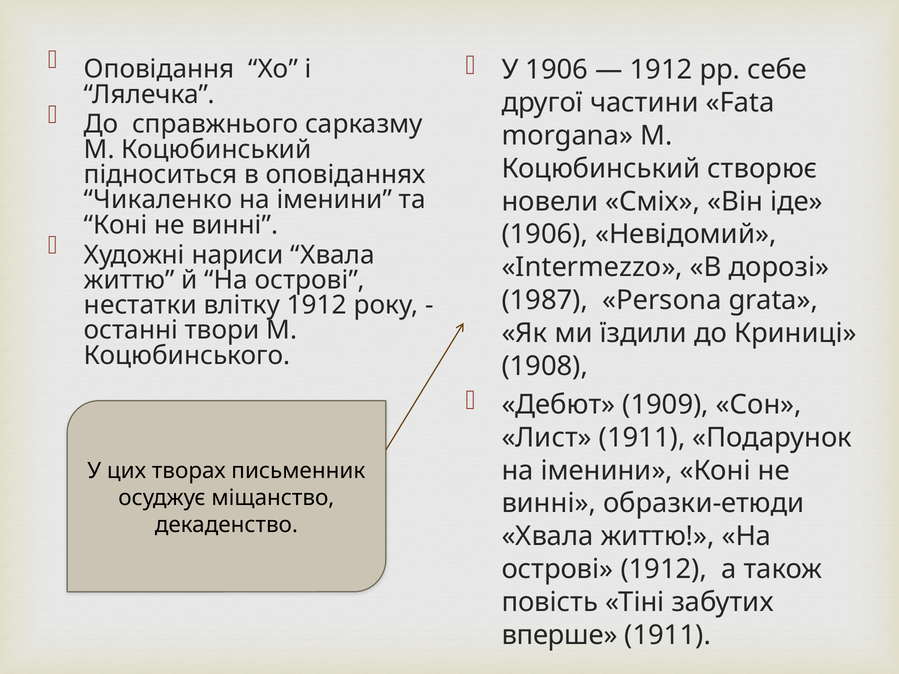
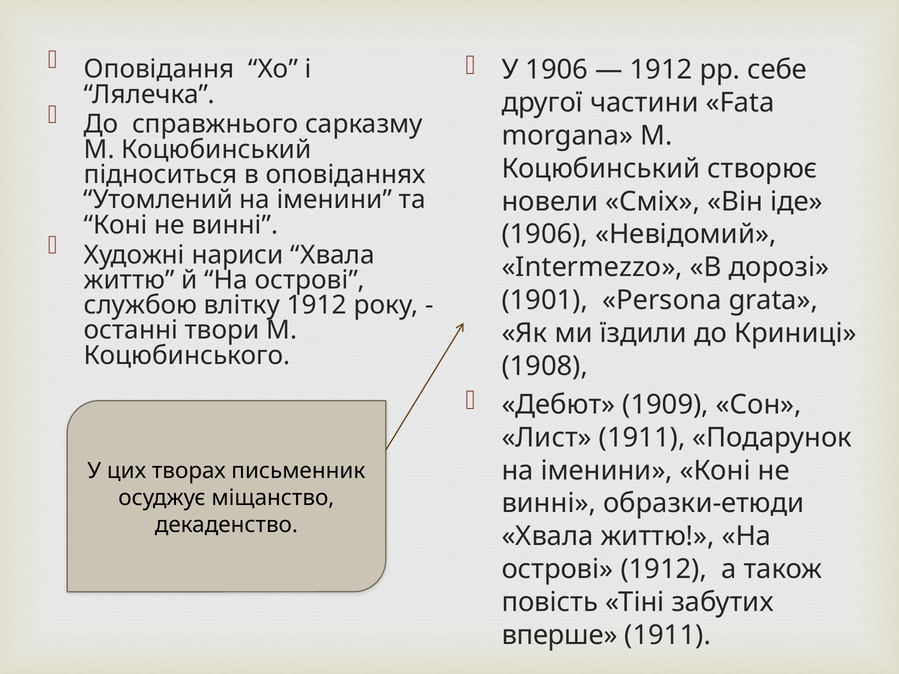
Чикаленко: Чикаленко -> Утомлений (158, 200)
1987: 1987 -> 1901 (545, 300)
нестатки: нестатки -> службою (140, 305)
